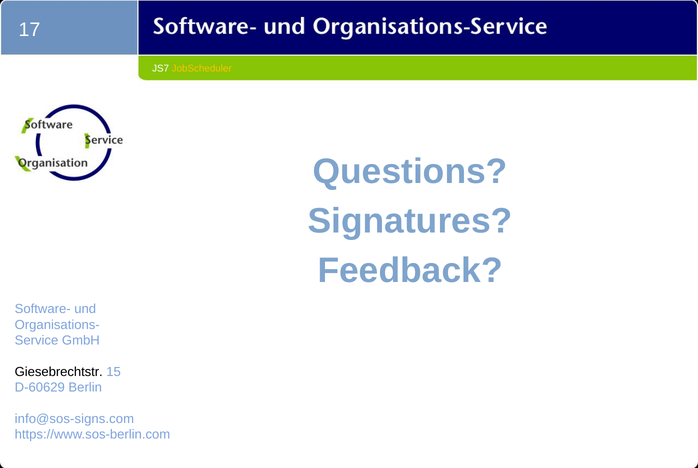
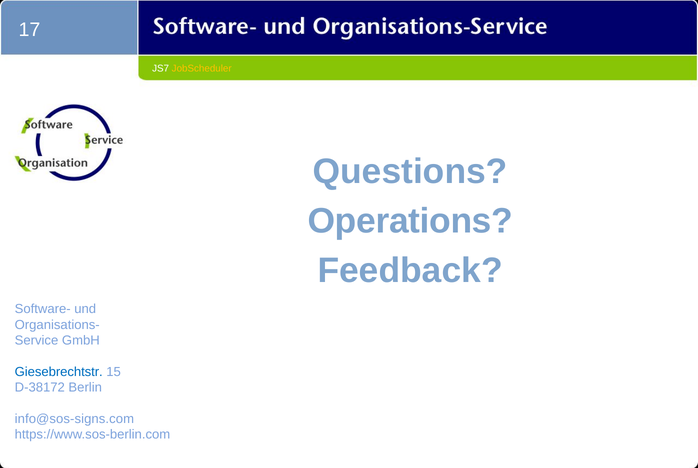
Signatures: Signatures -> Operations (410, 221)
Giesebrechtstr colour: black -> blue (59, 372)
D-60629: D-60629 -> D-38172 (40, 388)
